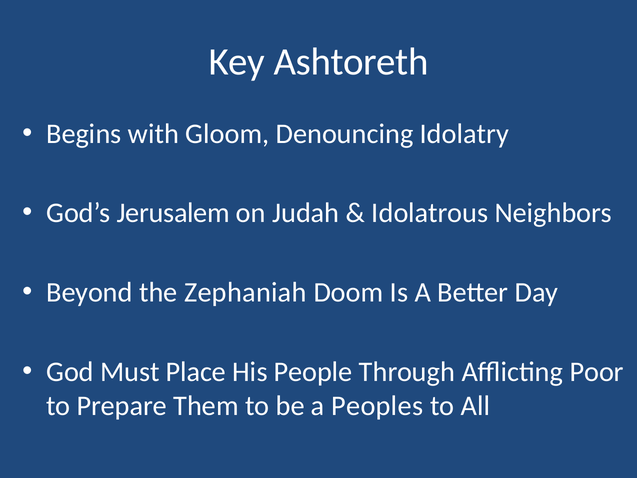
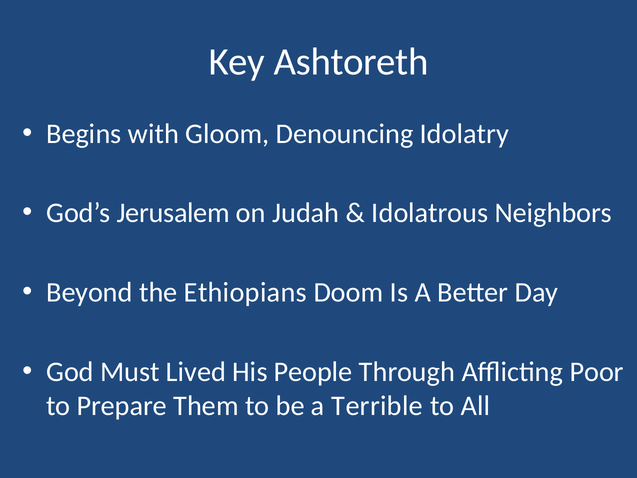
Zephaniah: Zephaniah -> Ethiopians (245, 292)
Place: Place -> Lived (196, 372)
Peoples: Peoples -> Terrible (377, 406)
